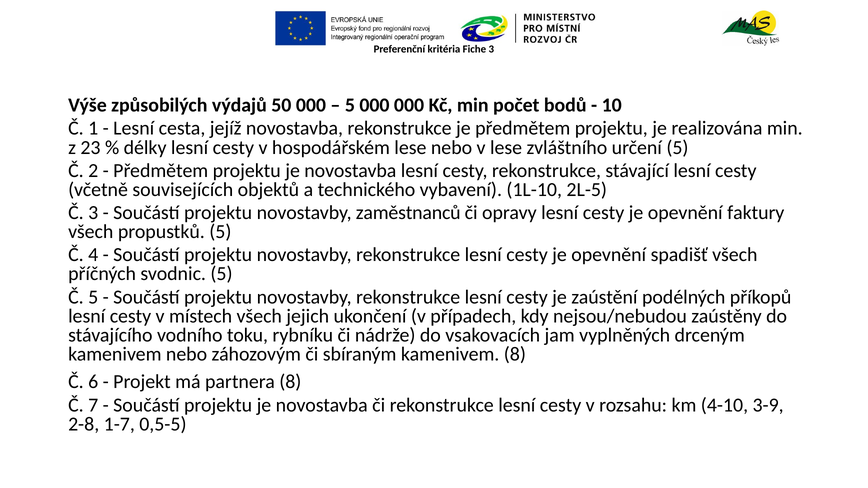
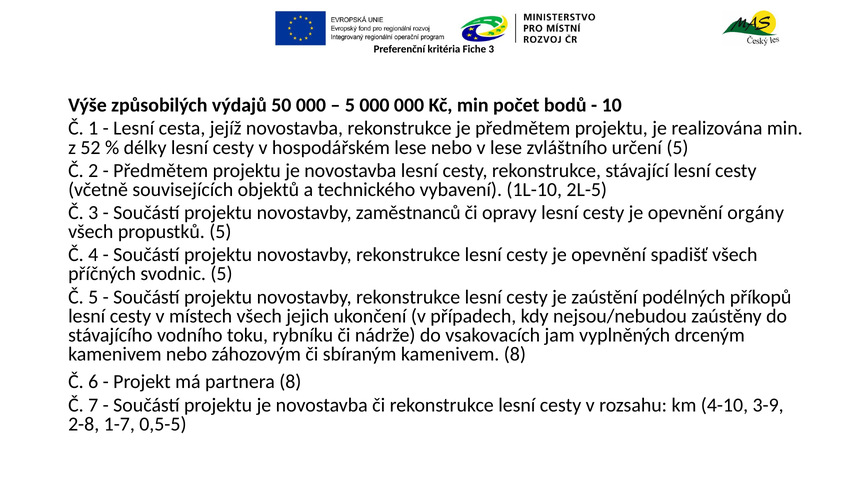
23: 23 -> 52 (90, 148)
faktury: faktury -> orgány (756, 213)
